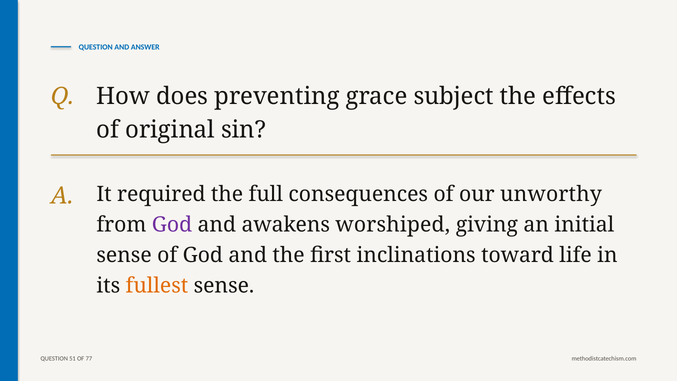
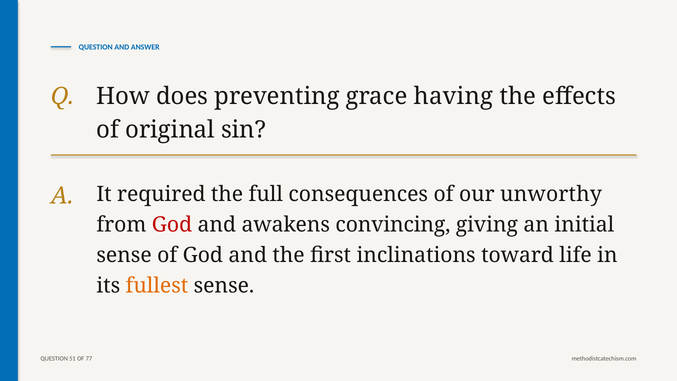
subject: subject -> having (454, 97)
God colour: purple -> red (172, 225)
worshiped: worshiped -> convincing (393, 225)
